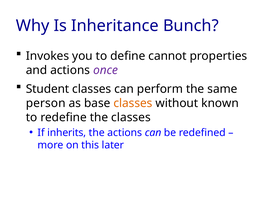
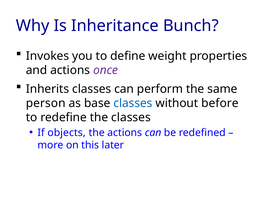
cannot: cannot -> weight (167, 56)
Student: Student -> Inherits (48, 89)
classes colour: orange -> blue (133, 103)
known: known -> before (220, 103)
inherits: inherits -> objects (67, 132)
